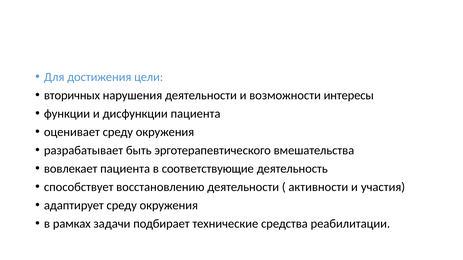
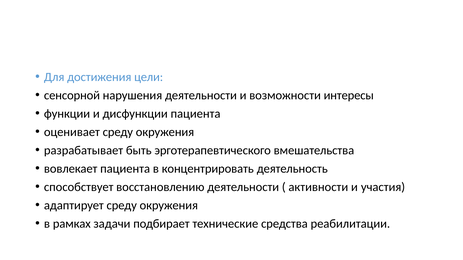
вторичных: вторичных -> сенсорной (72, 96)
соответствующие: соответствующие -> концентрировать (208, 169)
